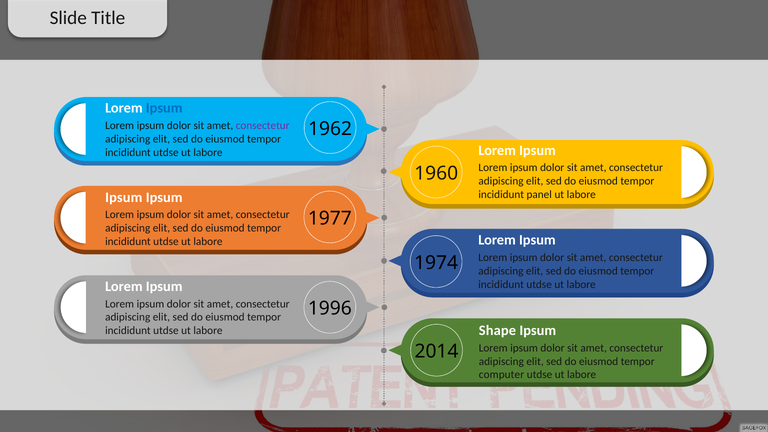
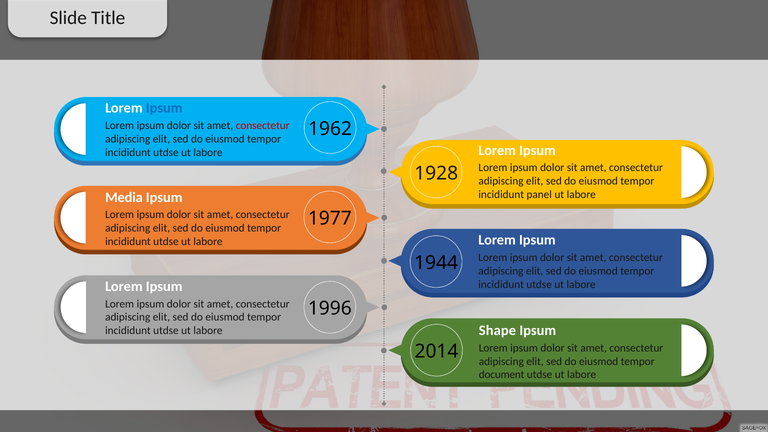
consectetur colour: purple -> red (263, 126)
1960: 1960 -> 1928 (436, 173)
Ipsum: Ipsum -> Media (124, 197)
1974: 1974 -> 1944 (436, 263)
computer: computer -> document (502, 375)
